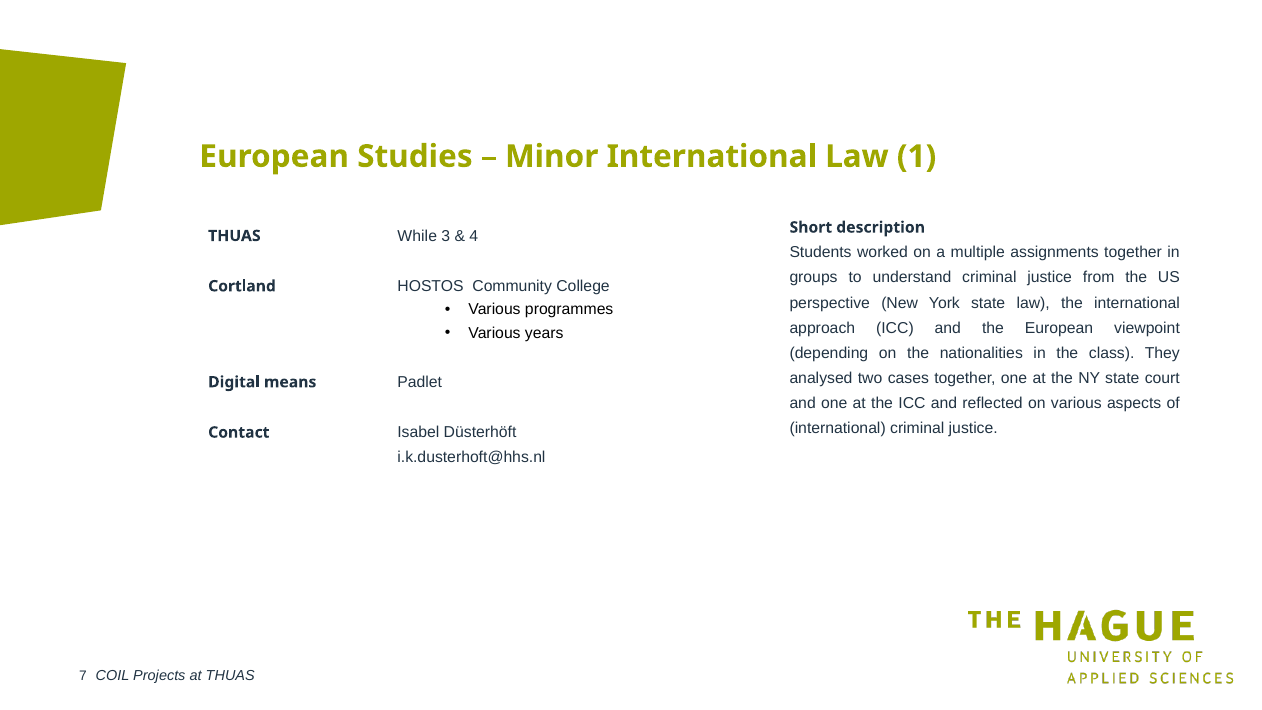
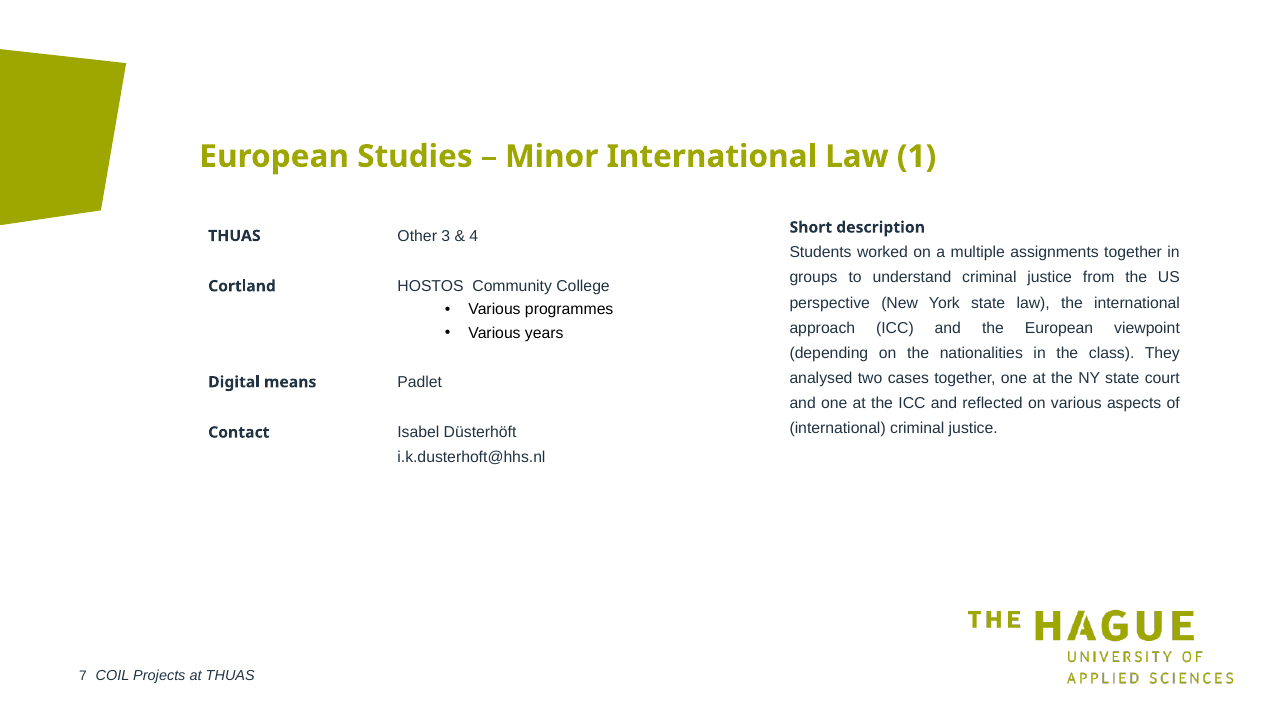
While: While -> Other (417, 236)
